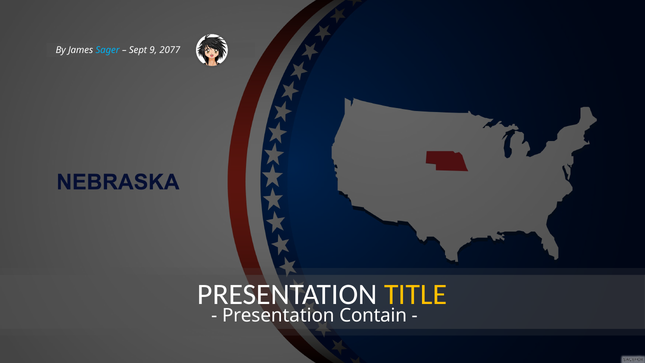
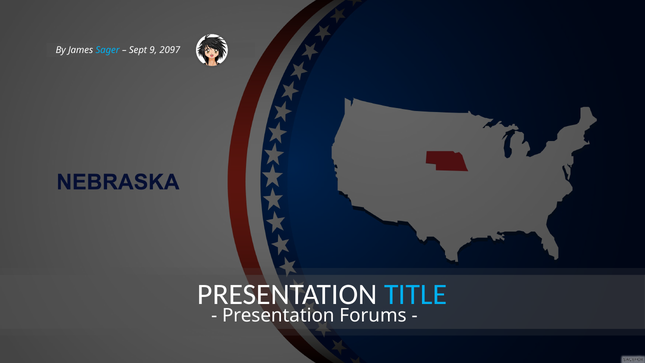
2077: 2077 -> 2097 (170, 50)
TITLE colour: yellow -> light blue (416, 294)
Contain: Contain -> Forums (373, 315)
